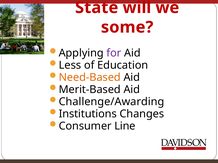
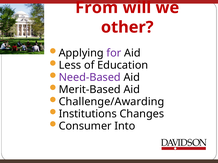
State: State -> From (97, 8)
some: some -> other (127, 27)
Need-Based colour: orange -> purple (90, 78)
Line: Line -> Into (125, 126)
